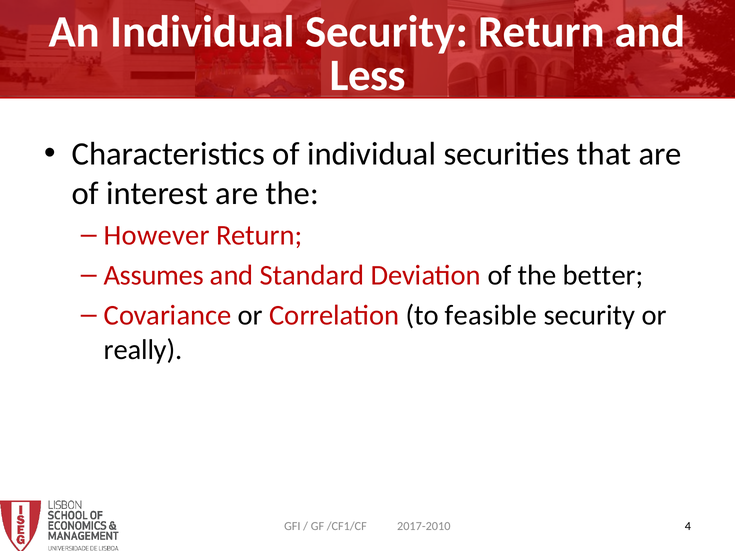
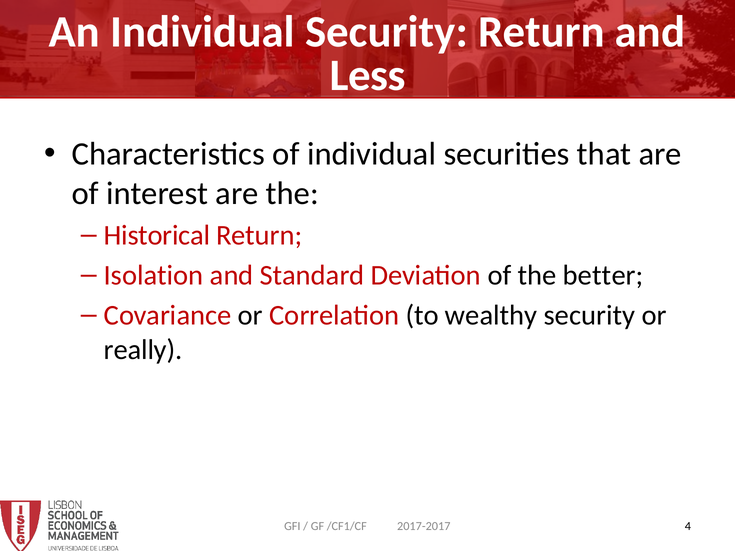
However: However -> Historical (157, 236)
Assumes: Assumes -> Isolation (154, 276)
feasible: feasible -> wealthy (491, 316)
2017-2010: 2017-2010 -> 2017-2017 (424, 526)
